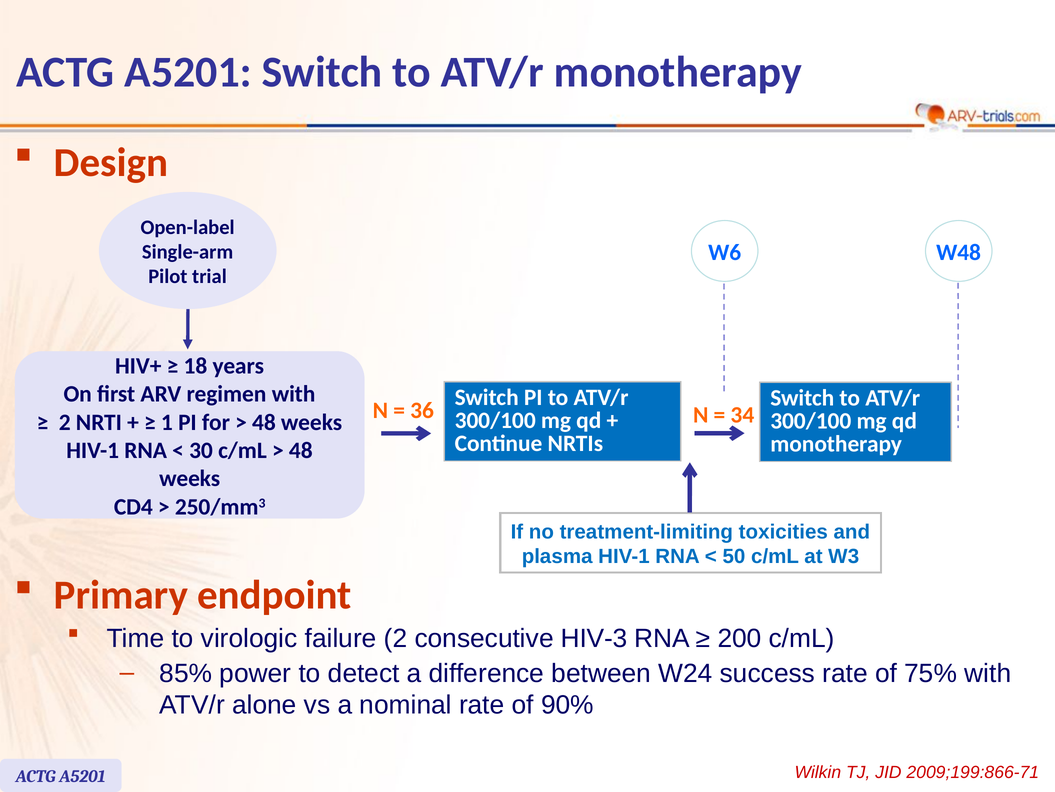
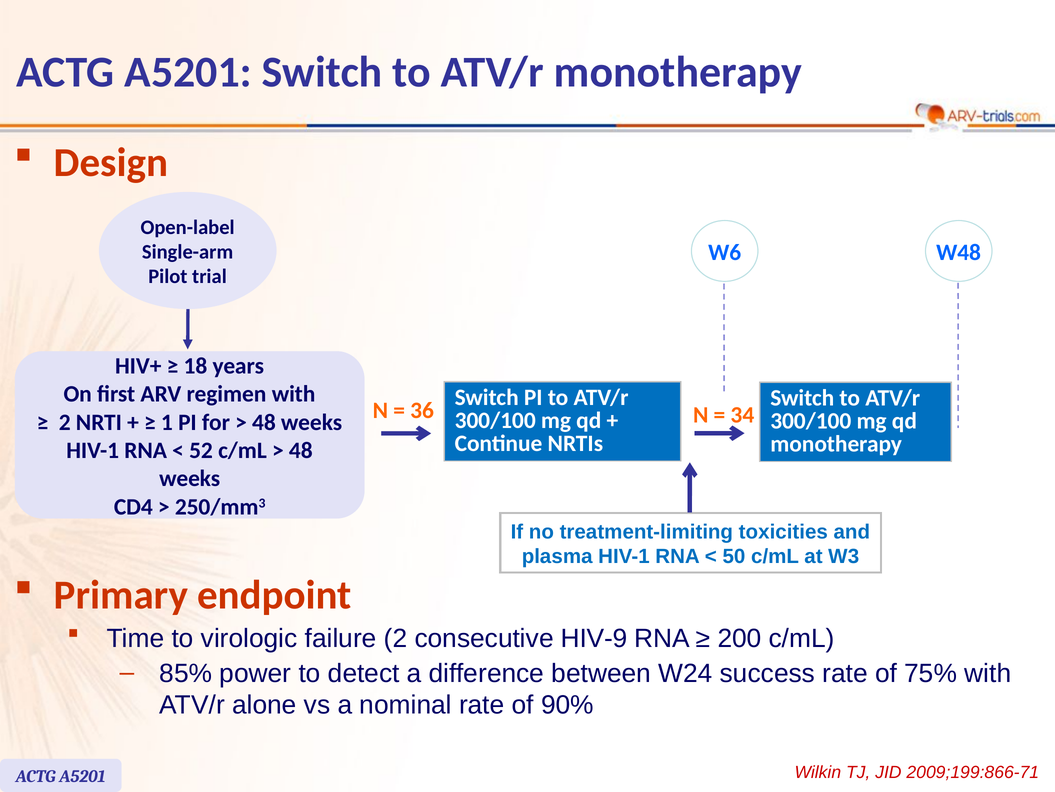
30: 30 -> 52 (201, 450)
HIV-3: HIV-3 -> HIV-9 (594, 638)
